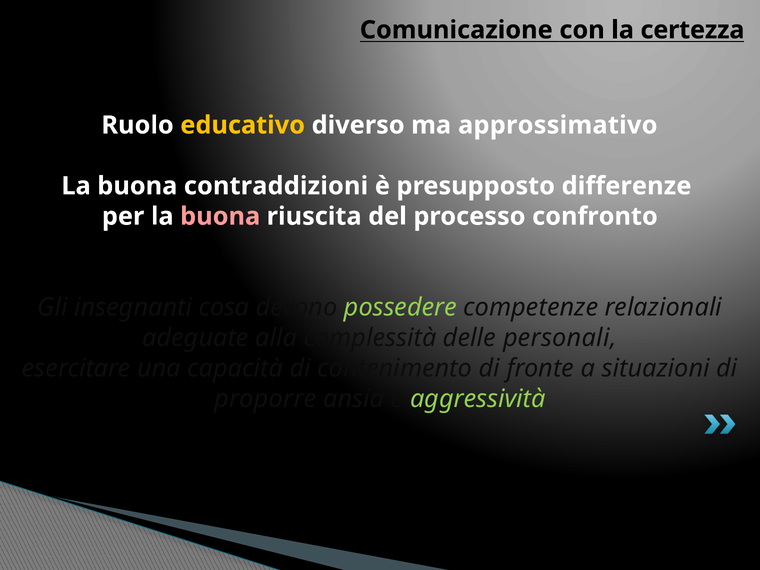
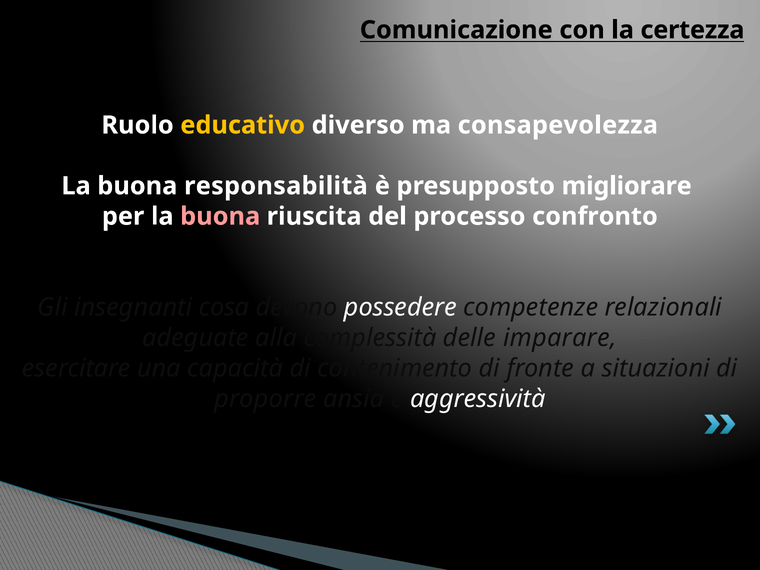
approssimativo: approssimativo -> consapevolezza (558, 125)
contraddizioni: contraddizioni -> responsabilità (276, 186)
differenze: differenze -> migliorare (627, 186)
possedere colour: light green -> white (400, 308)
personali: personali -> imparare (560, 338)
aggressività colour: light green -> white (478, 399)
